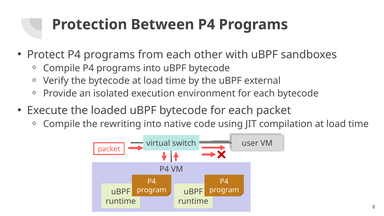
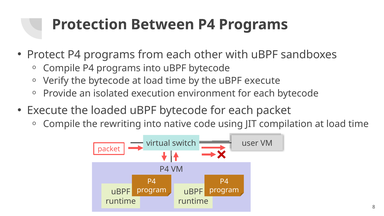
uBPF external: external -> execute (262, 81)
